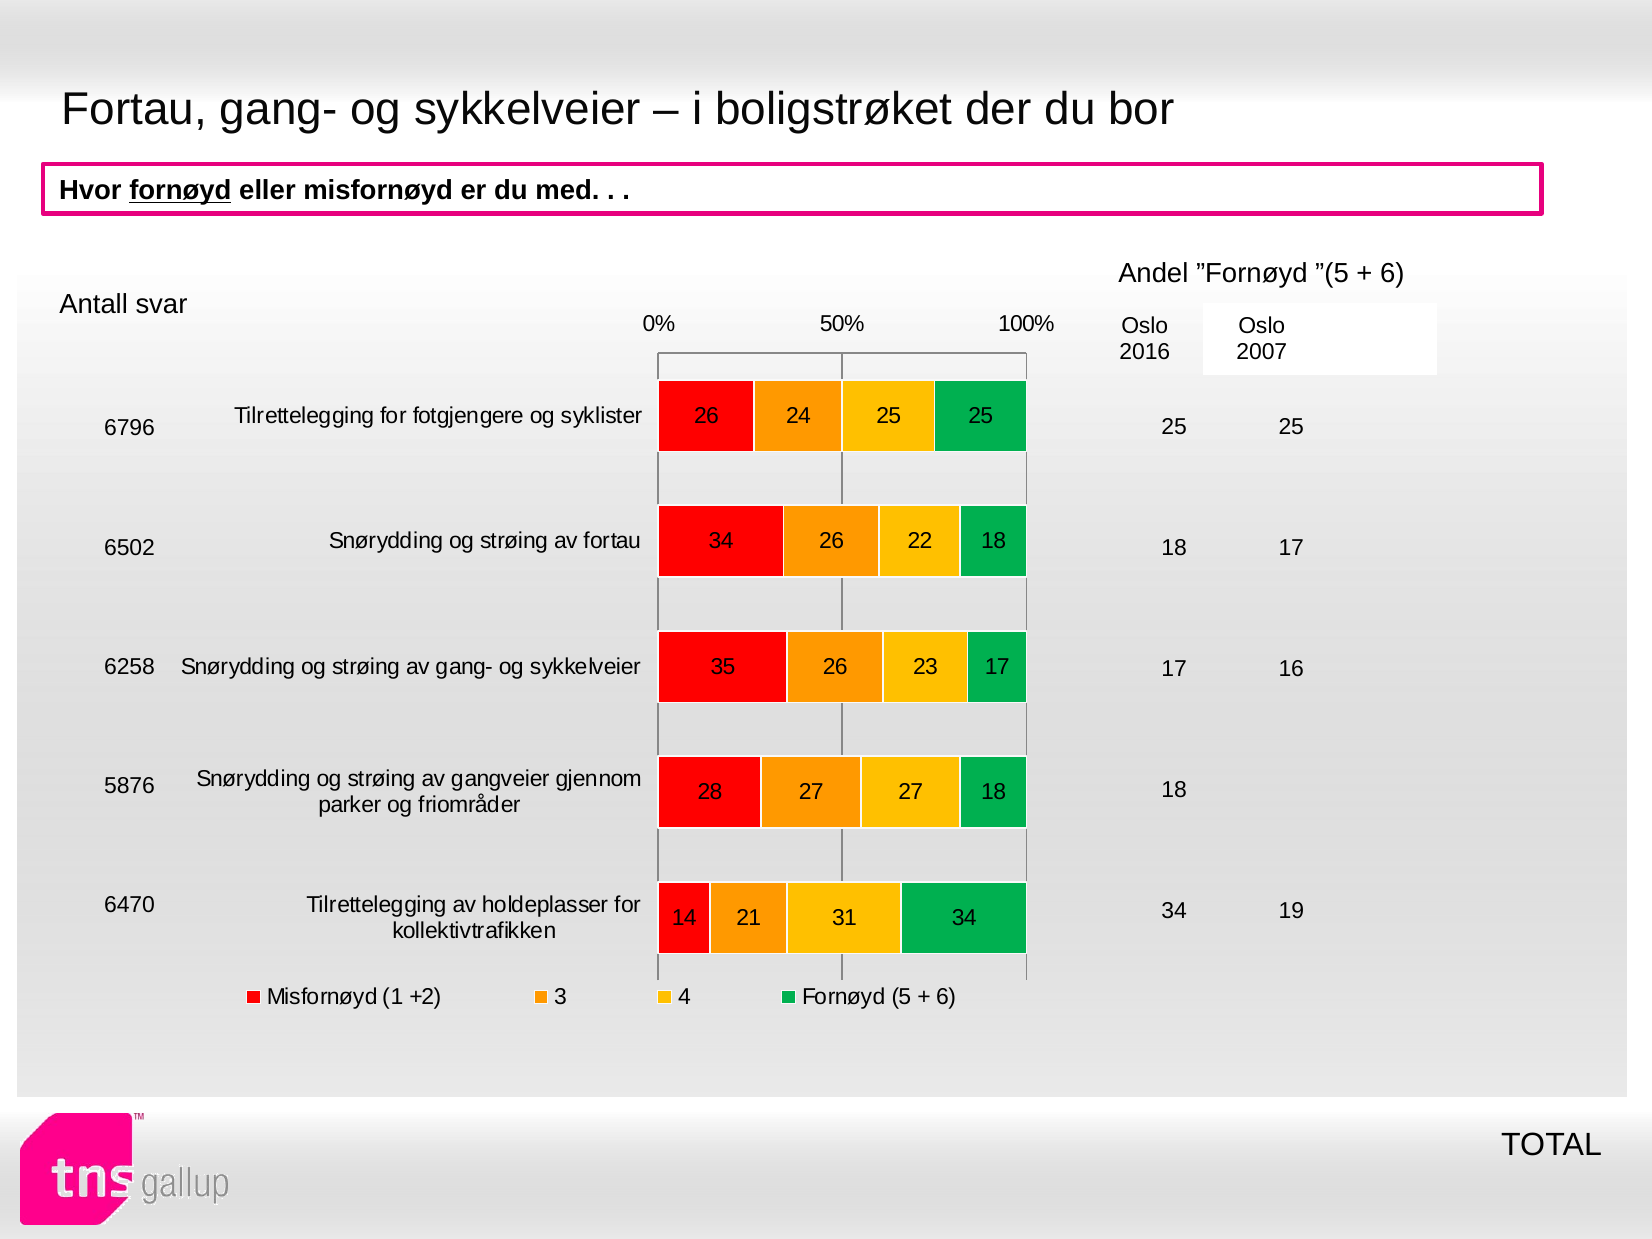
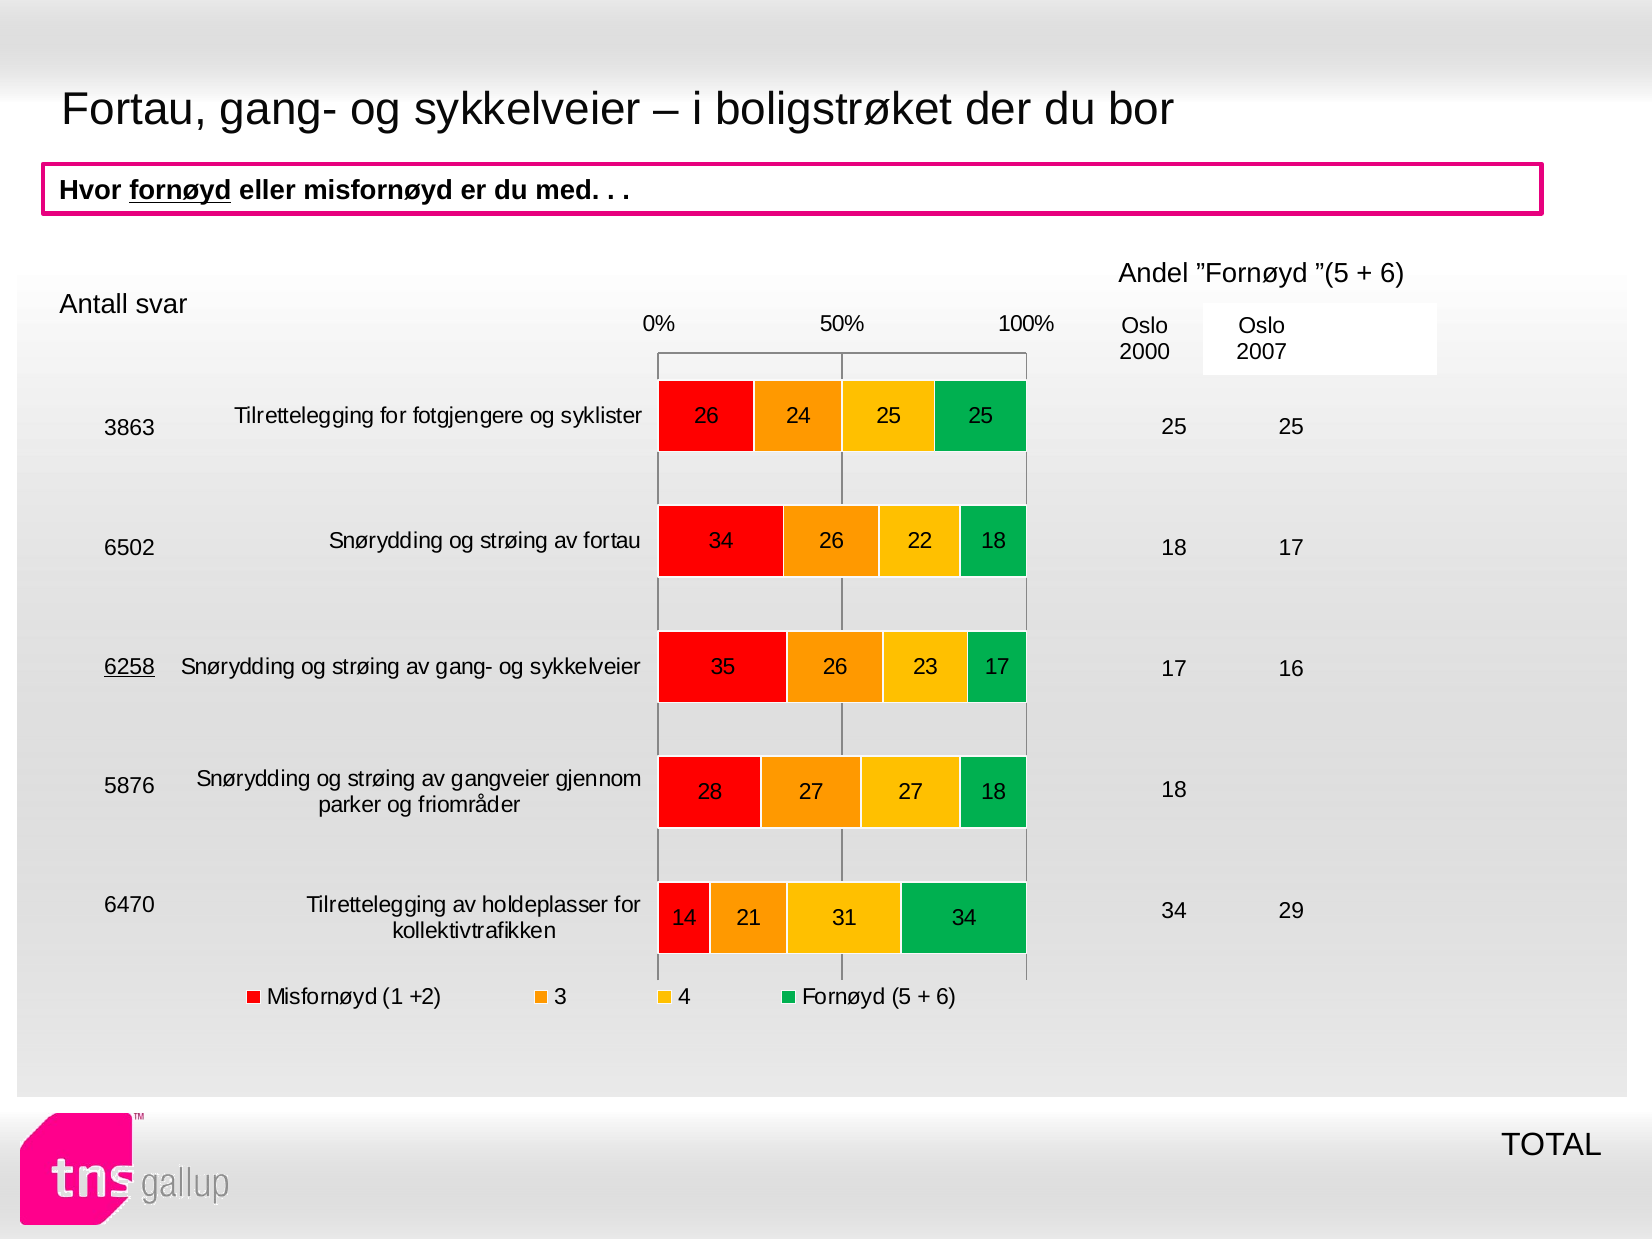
2016: 2016 -> 2000 (1145, 352)
6796: 6796 -> 3863 (129, 428)
6258 underline: none -> present (129, 667)
19: 19 -> 29 (1291, 911)
